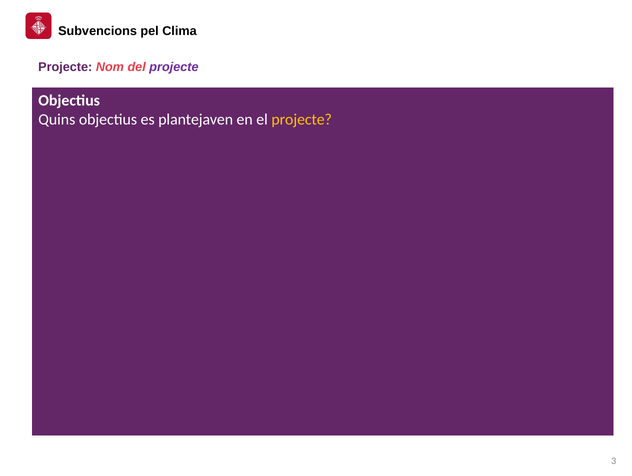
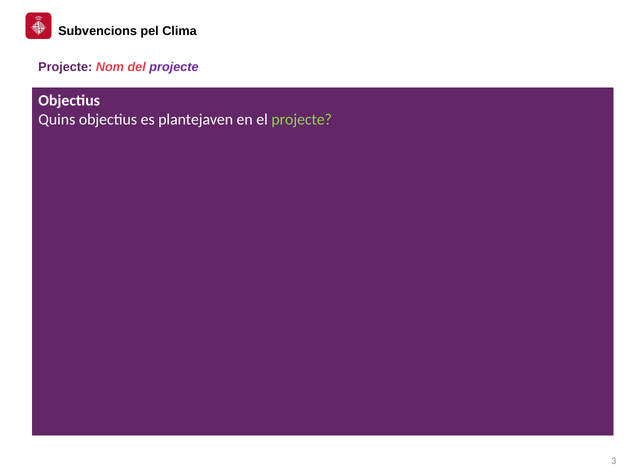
projecte colour: yellow -> light green (302, 120)
